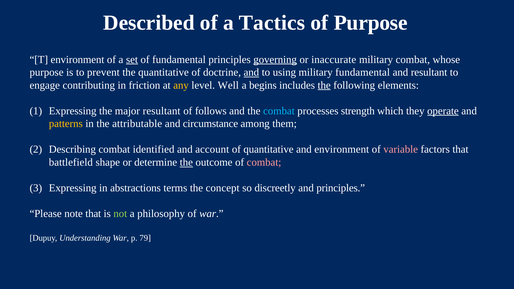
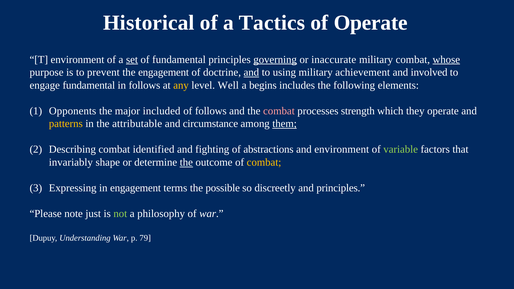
Described: Described -> Historical (149, 23)
of Purpose: Purpose -> Operate (371, 23)
whose underline: none -> present (446, 60)
the quantitative: quantitative -> engagement (164, 72)
military fundamental: fundamental -> achievement (363, 72)
and resultant: resultant -> involved (429, 72)
engage contributing: contributing -> fundamental (89, 85)
in friction: friction -> follows (144, 85)
the underline: present -> none (324, 85)
Expressing: Expressing -> Opponents (73, 111)
major resultant: resultant -> included (162, 111)
combat colour: light blue -> pink (279, 111)
operate underline: present -> none (443, 111)
them underline: none -> present (285, 124)
account: account -> fighting (212, 149)
of quantitative: quantitative -> abstractions (269, 149)
variable colour: pink -> light green (401, 149)
battlefield: battlefield -> invariably (71, 162)
combat colour: pink -> yellow (264, 162)
in abstractions: abstractions -> engagement (136, 188)
concept: concept -> possible (223, 188)
note that: that -> just (93, 214)
